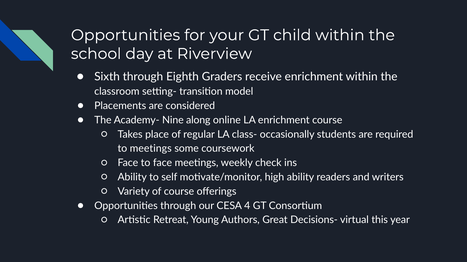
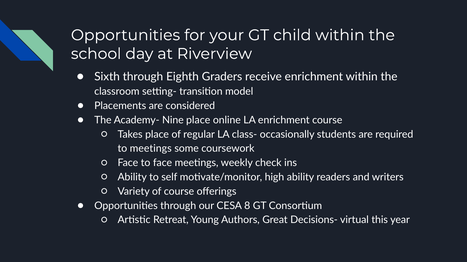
Nine along: along -> place (198, 120)
4: 4 -> 8 (247, 206)
